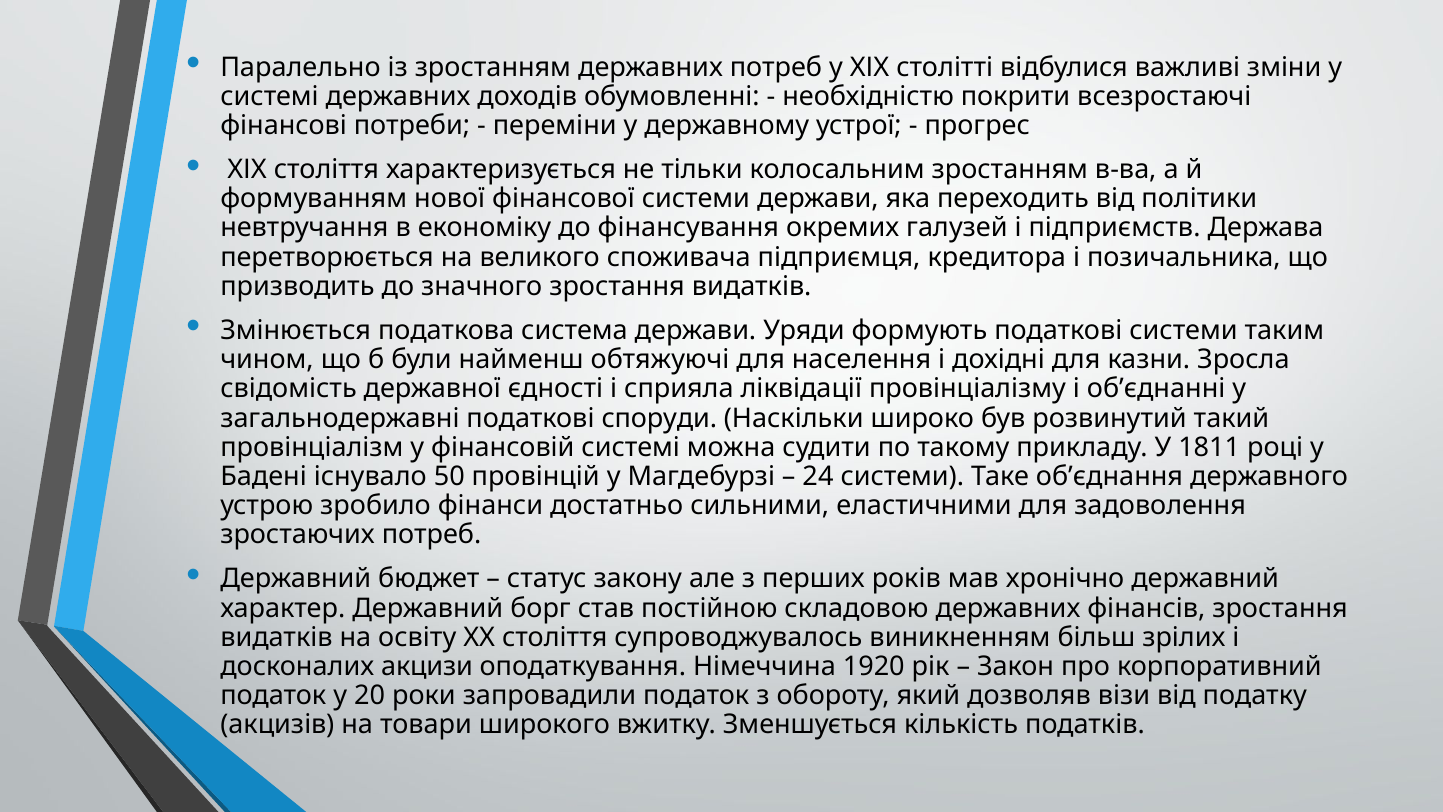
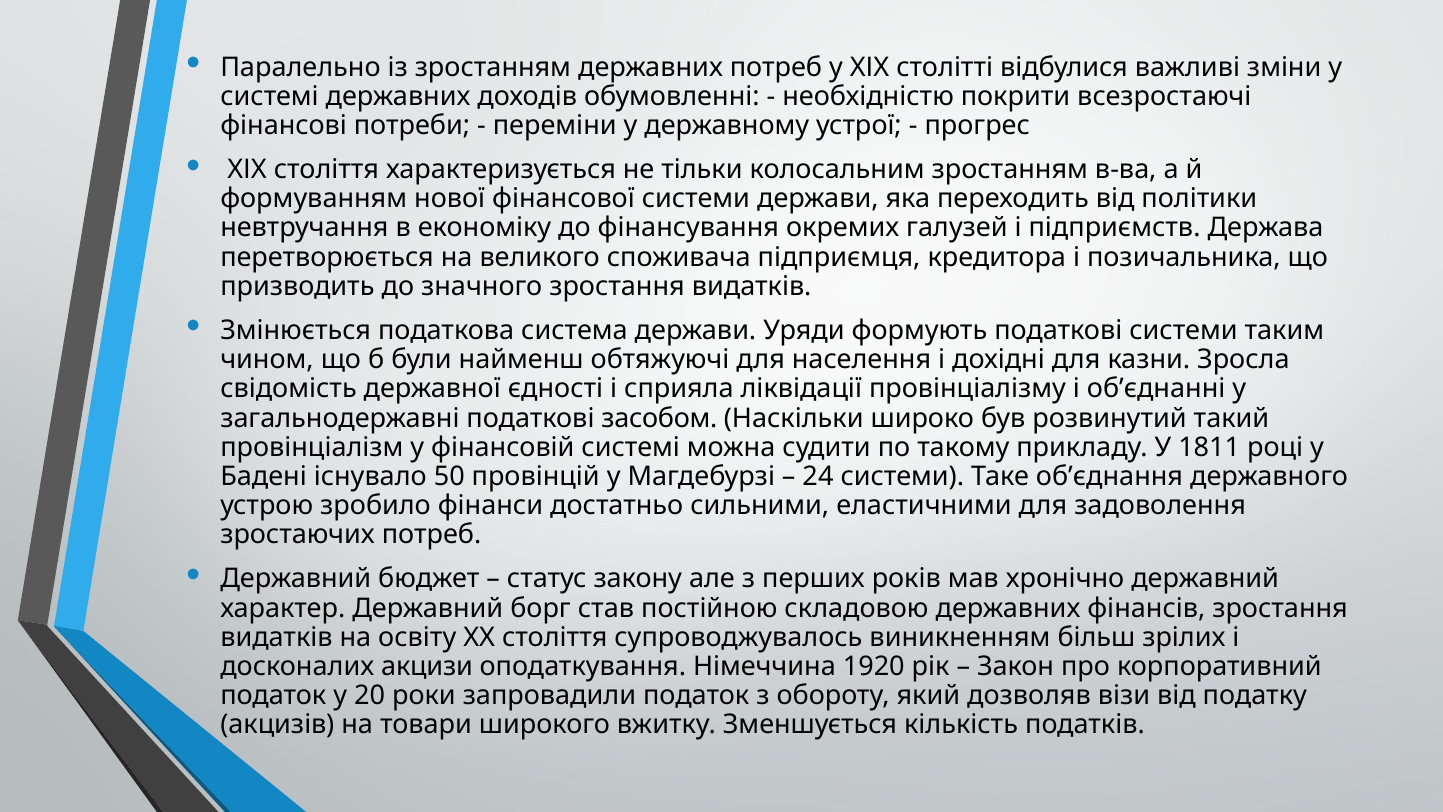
споруди: споруди -> засобом (659, 418)
